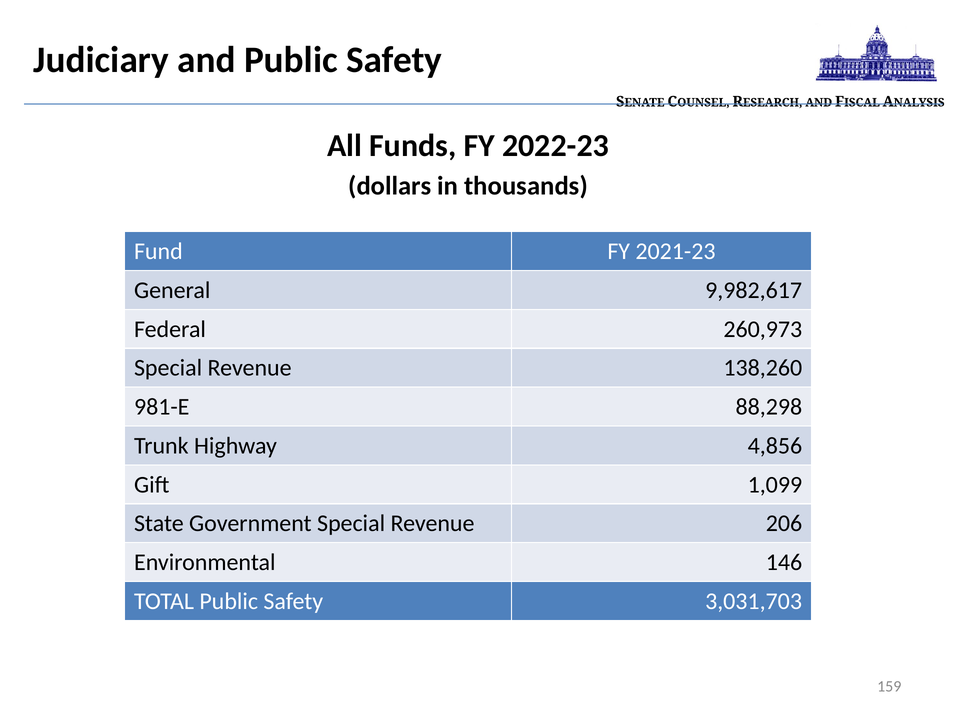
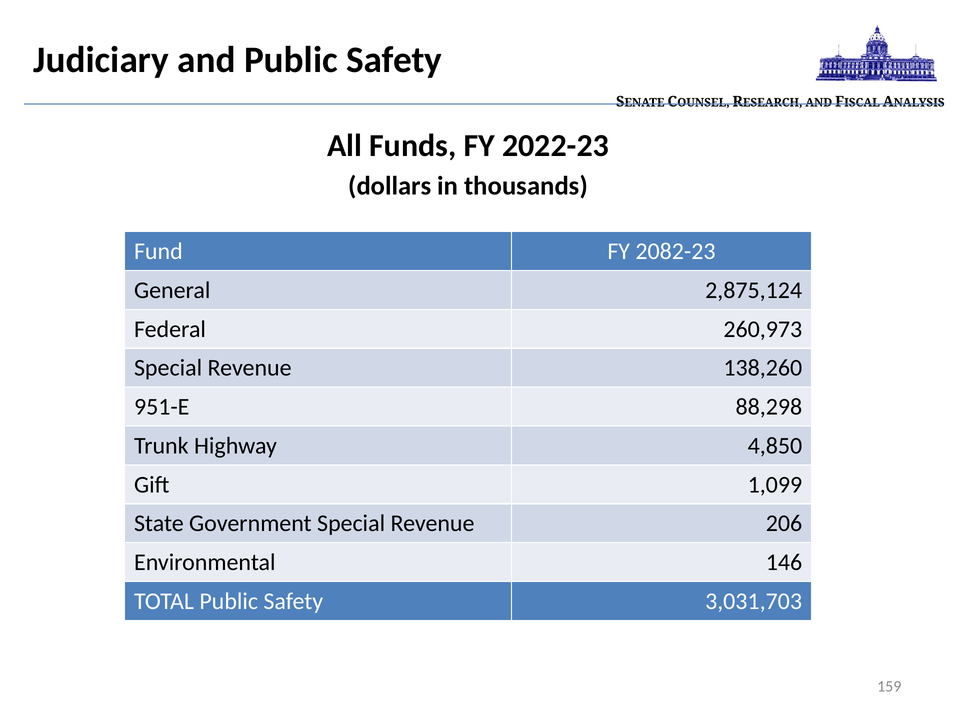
2021-23: 2021-23 -> 2082-23 (675, 251)
9,982,617: 9,982,617 -> 2,875,124 (754, 290)
981-E: 981-E -> 951-E (162, 407)
4,856: 4,856 -> 4,850 (775, 446)
